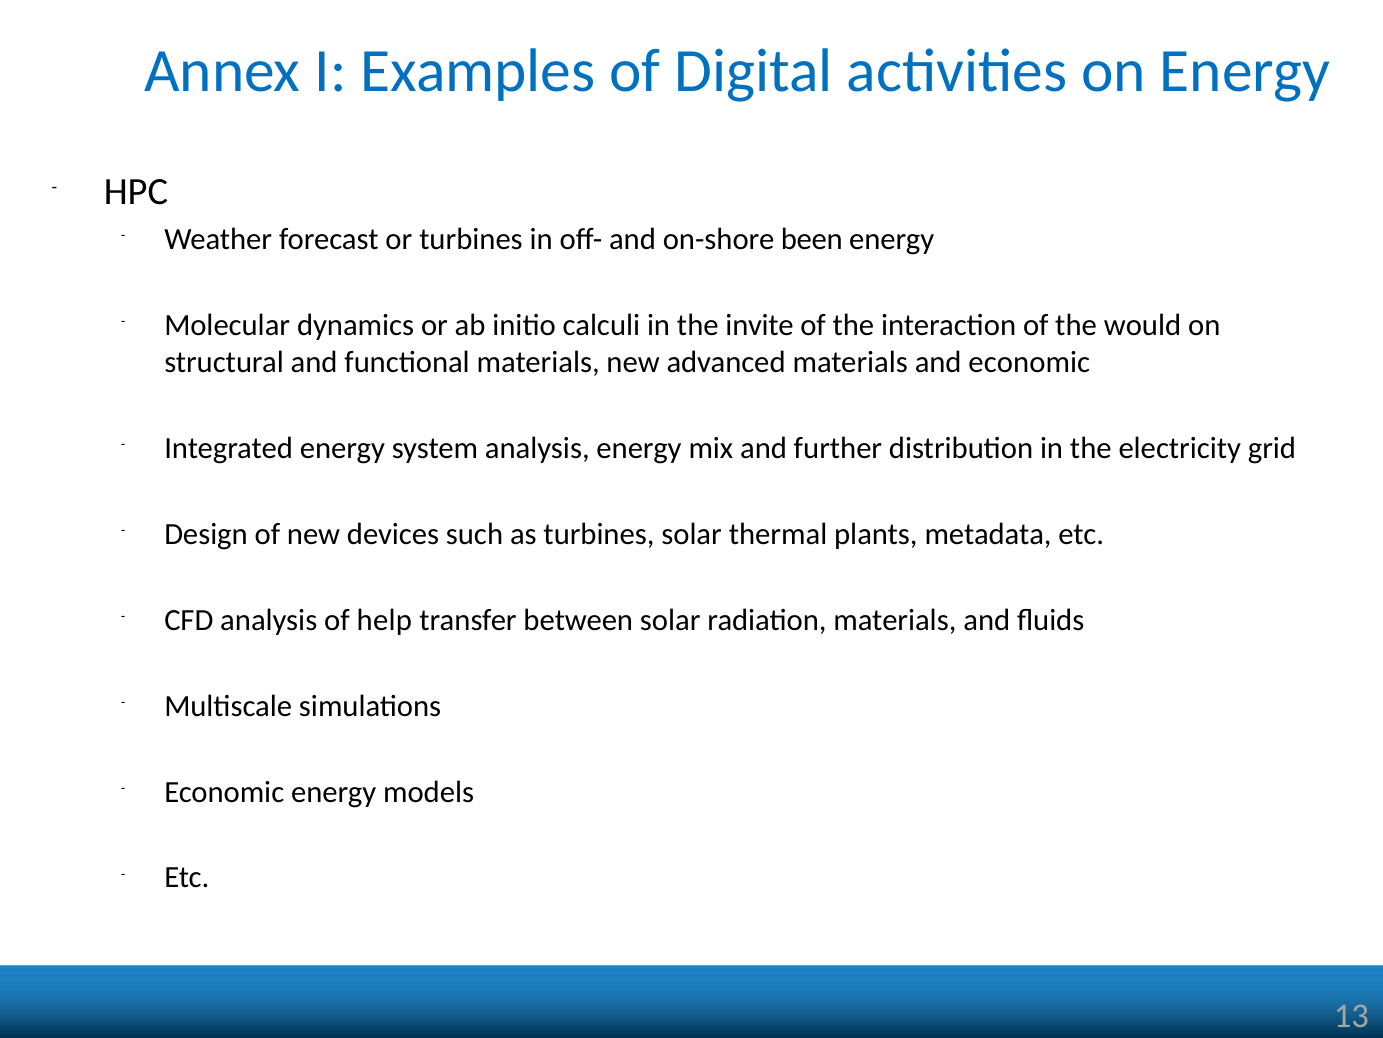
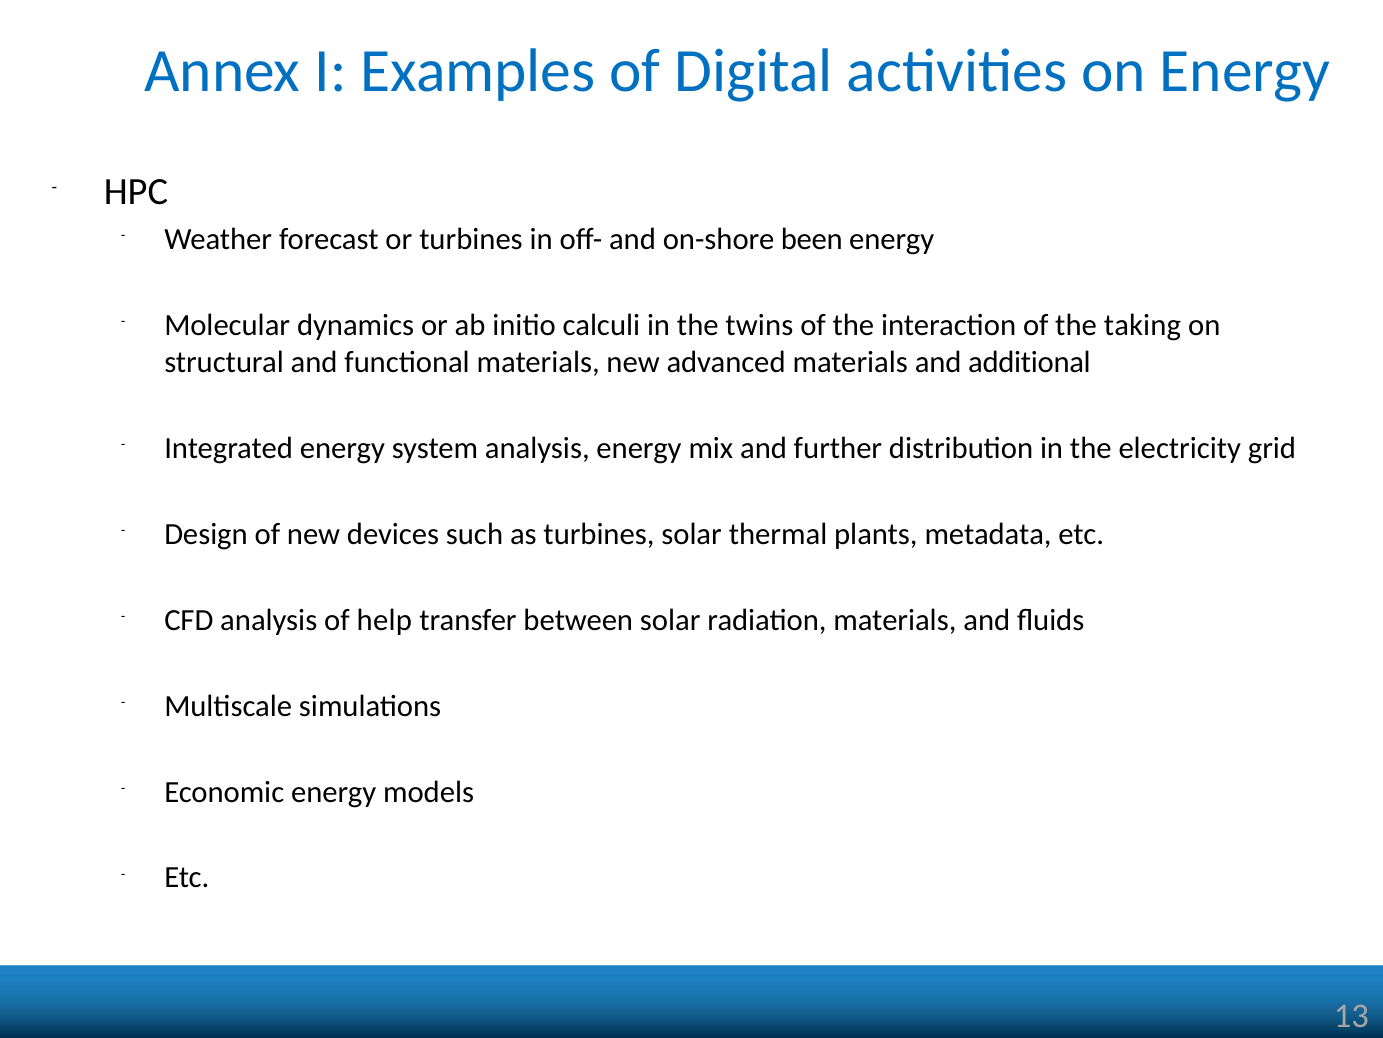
invite: invite -> twins (759, 325)
would: would -> taking (1142, 325)
and economic: economic -> additional (1029, 362)
